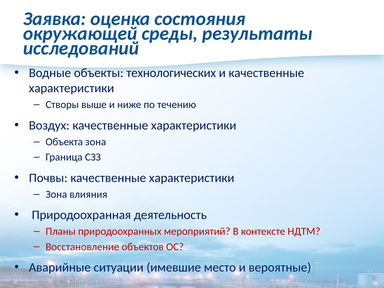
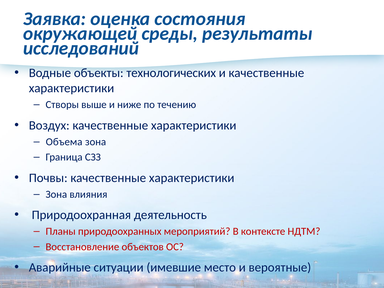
Объекта: Объекта -> Объема (64, 142)
